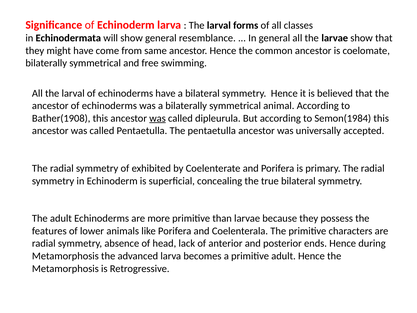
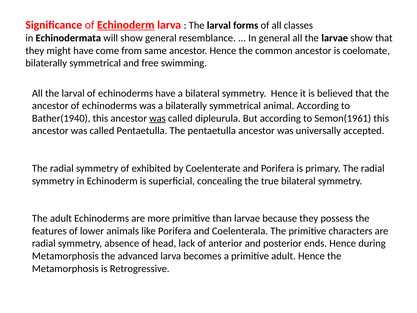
Echinoderm underline: none -> present (126, 25)
Bather(1908: Bather(1908 -> Bather(1940 (61, 118)
Semon(1984: Semon(1984 -> Semon(1961 (343, 118)
